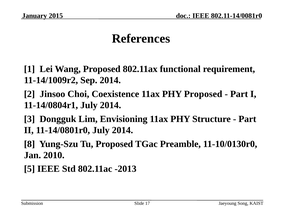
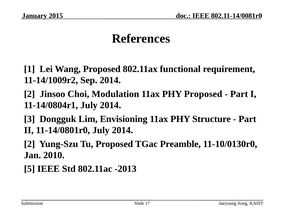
Coexistence: Coexistence -> Modulation (115, 94)
8: 8 -> 2 (29, 144)
